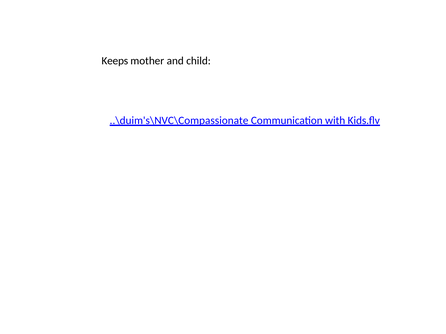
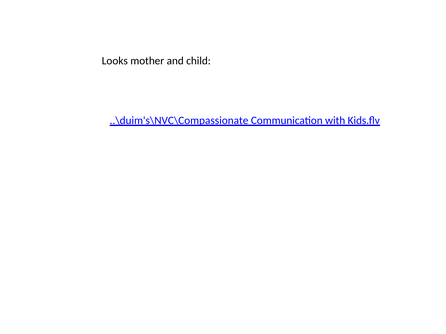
Keeps: Keeps -> Looks (115, 61)
